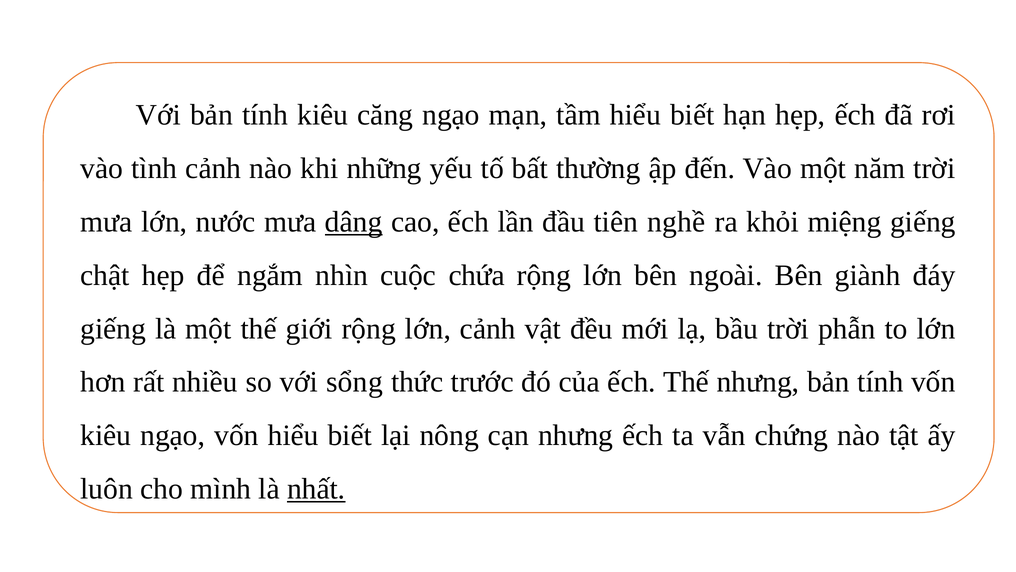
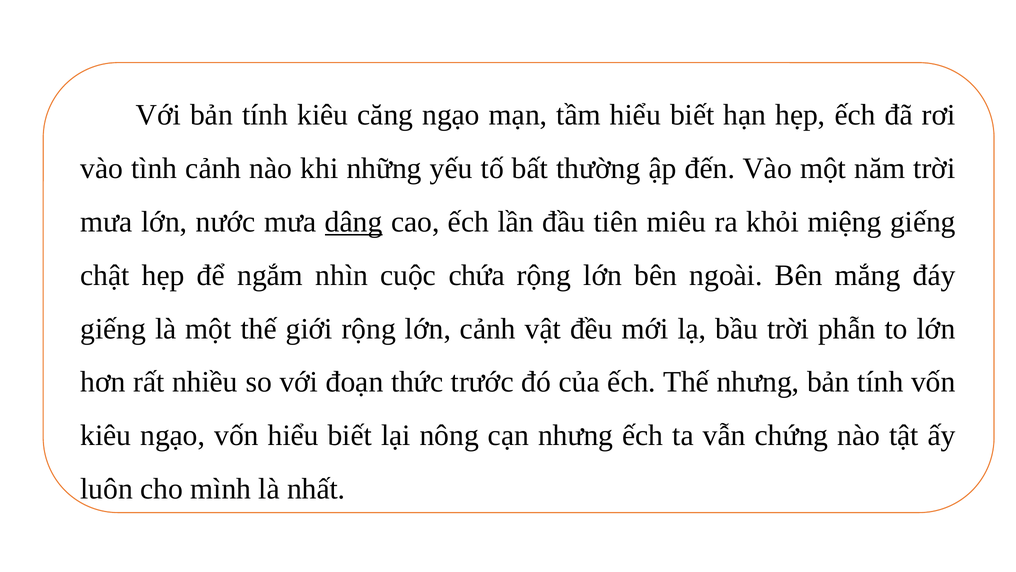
nghề: nghề -> miêu (676, 222)
giành: giành -> mắng (868, 275)
sổng: sổng -> đoạn (355, 382)
nhất underline: present -> none (316, 489)
